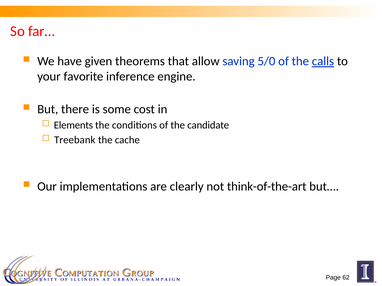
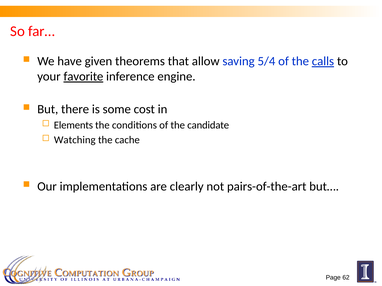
5/0: 5/0 -> 5/4 (266, 61)
favorite underline: none -> present (83, 77)
Treebank: Treebank -> Watching (75, 140)
think-of-the-art: think-of-the-art -> pairs-of-the-art (267, 187)
